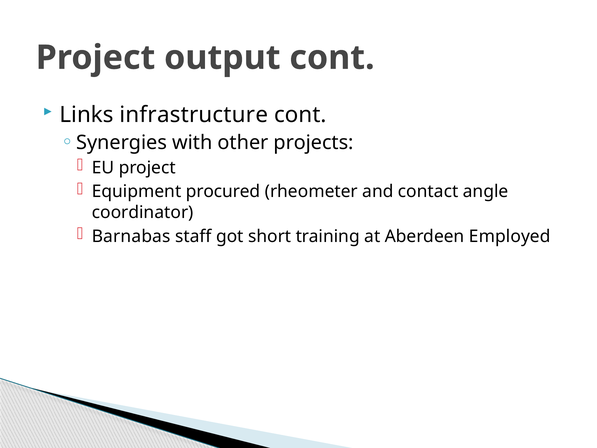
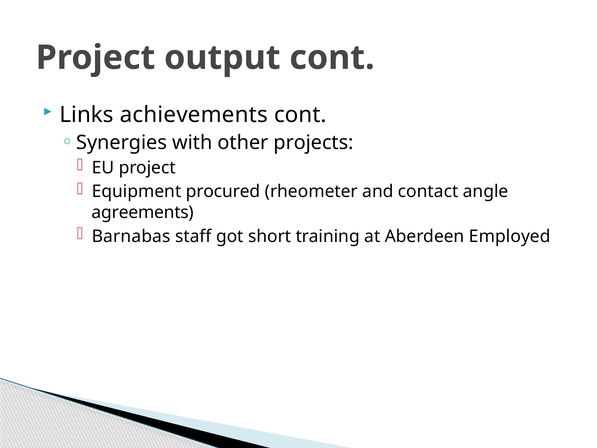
infrastructure: infrastructure -> achievements (194, 115)
coordinator: coordinator -> agreements (143, 212)
